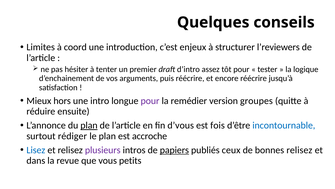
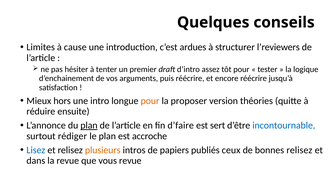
coord: coord -> cause (75, 47)
enjeux: enjeux -> ardues (193, 47)
pour colour: purple -> orange (150, 101)
remédier: remédier -> proposer (189, 101)
groupes: groupes -> théories (256, 101)
d’vous: d’vous -> d’faire (181, 125)
fois: fois -> sert (218, 125)
plusieurs colour: purple -> orange (103, 150)
papiers underline: present -> none (174, 150)
vous petits: petits -> revue (130, 160)
